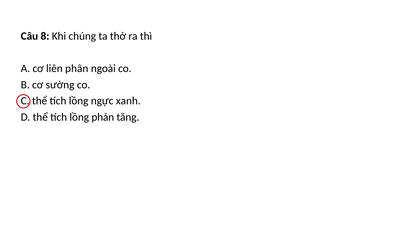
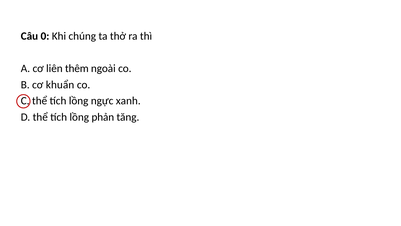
8: 8 -> 0 (45, 36)
phân: phân -> thêm (77, 68)
sường: sường -> khuẩn (60, 85)
